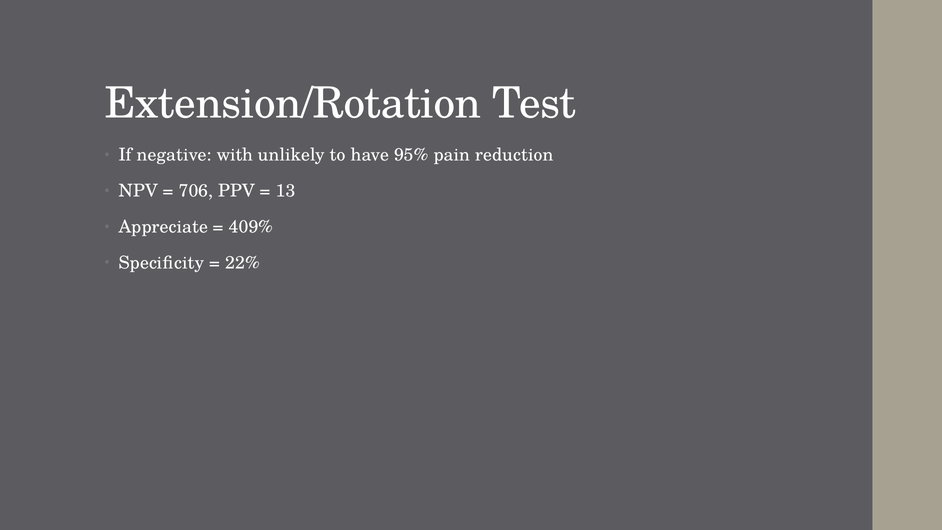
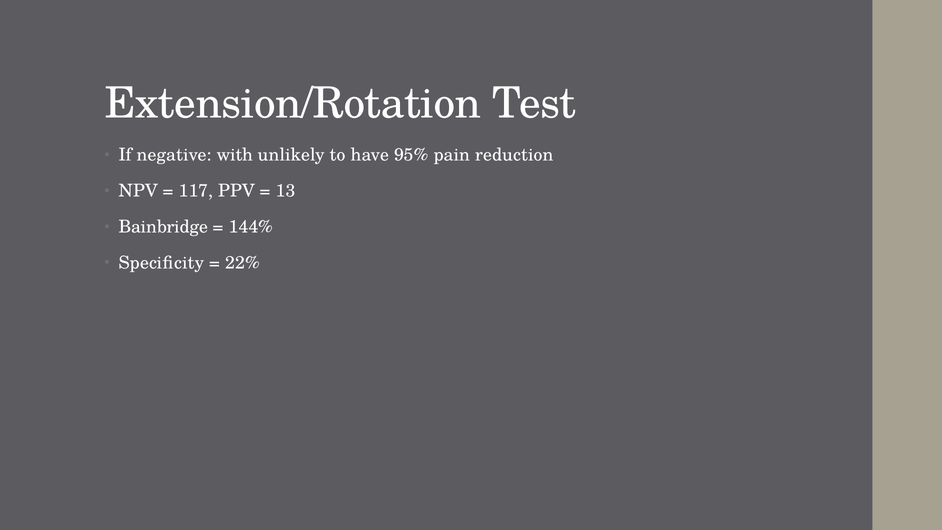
706: 706 -> 117 (196, 191)
Appreciate: Appreciate -> Bainbridge (163, 227)
409%: 409% -> 144% (251, 227)
